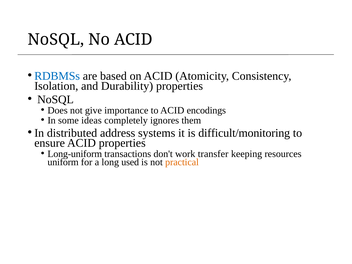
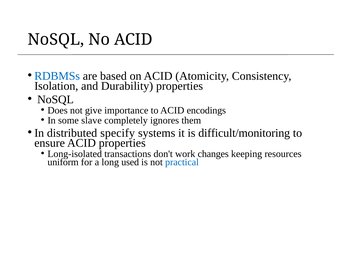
ideas: ideas -> slave (91, 121)
address: address -> specify (118, 133)
Long-uniform: Long-uniform -> Long-isolated (75, 154)
transfer: transfer -> changes (213, 154)
practical colour: orange -> blue (182, 162)
